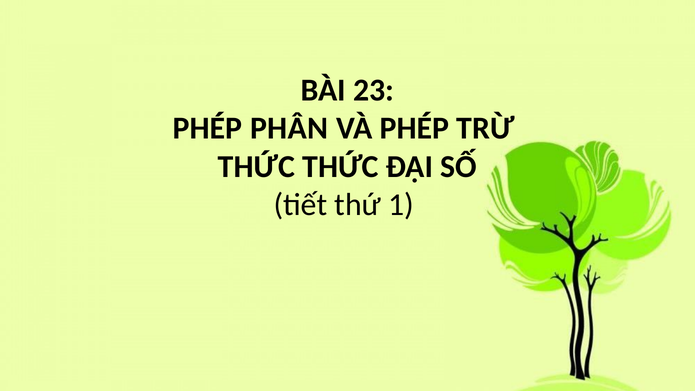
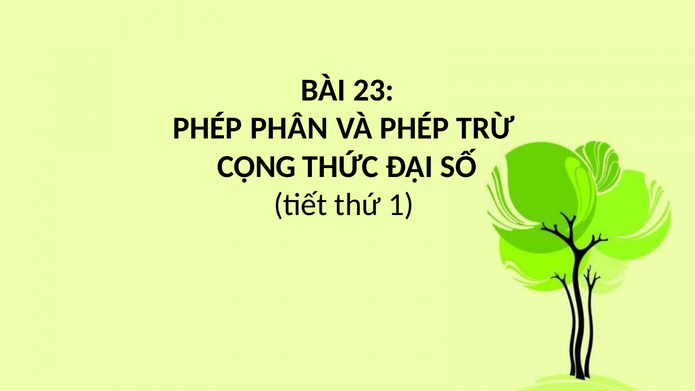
THỨC: THỨC -> CỘNG (257, 167)
